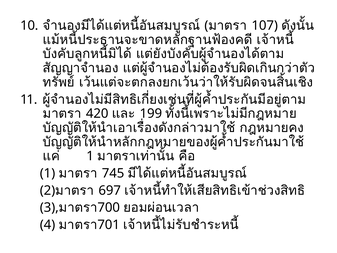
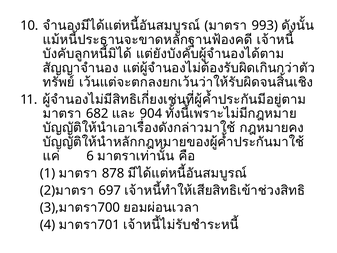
107: 107 -> 993 (265, 26)
420: 420 -> 682 (97, 113)
199: 199 -> 904 (151, 113)
1: 1 -> 6 (90, 156)
745: 745 -> 878 (113, 173)
